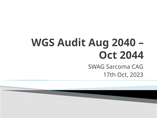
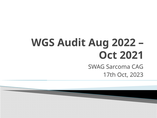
2040: 2040 -> 2022 (124, 43)
2044: 2044 -> 2021 (132, 55)
